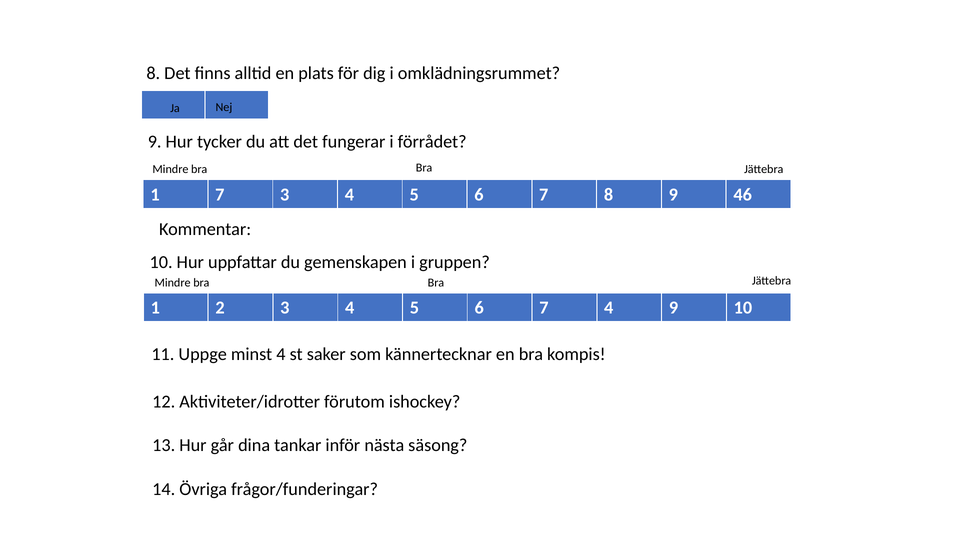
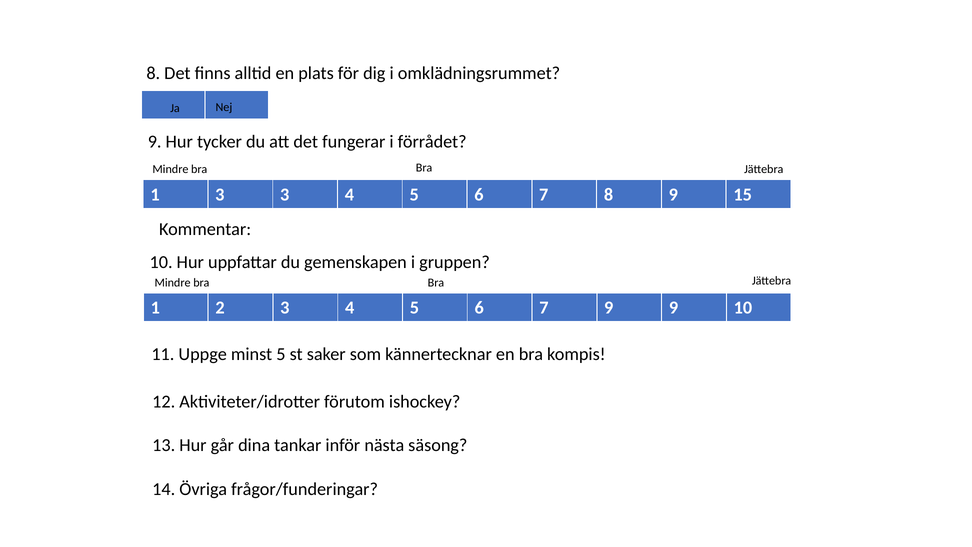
1 7: 7 -> 3 (220, 195)
46: 46 -> 15 (743, 195)
7 4: 4 -> 9 (609, 308)
minst 4: 4 -> 5 (281, 354)
